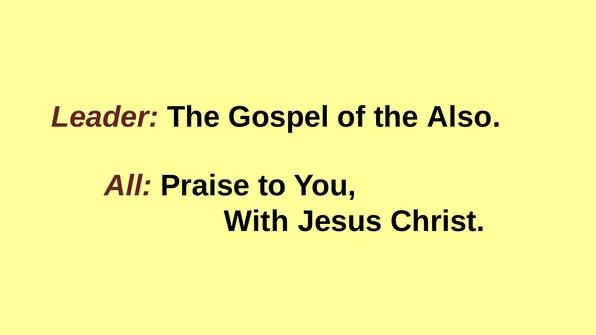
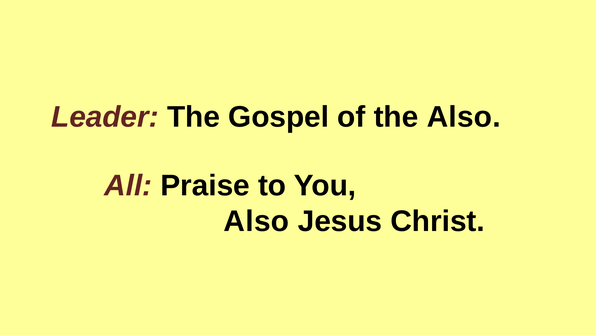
With: With -> Also (256, 222)
